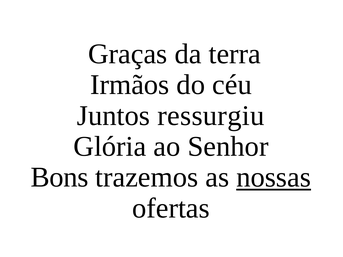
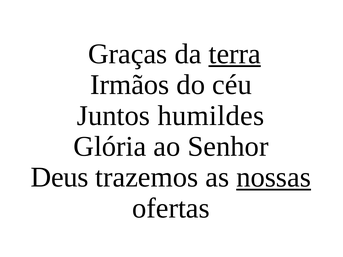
terra underline: none -> present (235, 54)
ressurgiu: ressurgiu -> humildes (211, 116)
Bons: Bons -> Deus (60, 177)
